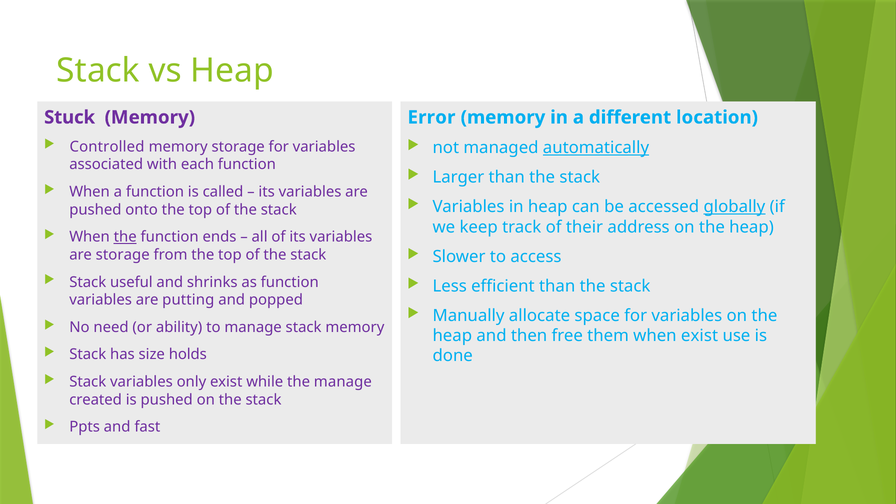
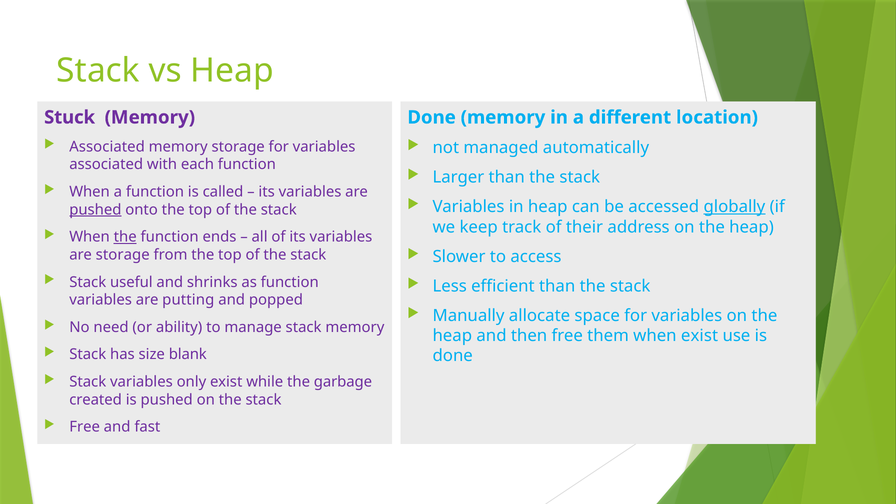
Error: Error -> Done (432, 117)
Controlled: Controlled -> Associated (107, 147)
automatically underline: present -> none (596, 148)
pushed underline: none -> present (95, 210)
holds: holds -> blank (188, 354)
the manage: manage -> garbage (343, 382)
Ppts: Ppts -> Free (85, 427)
